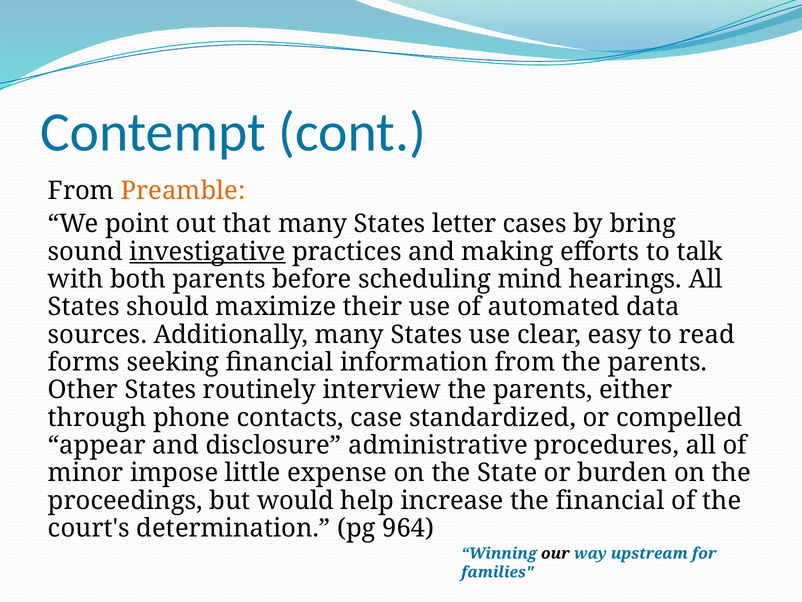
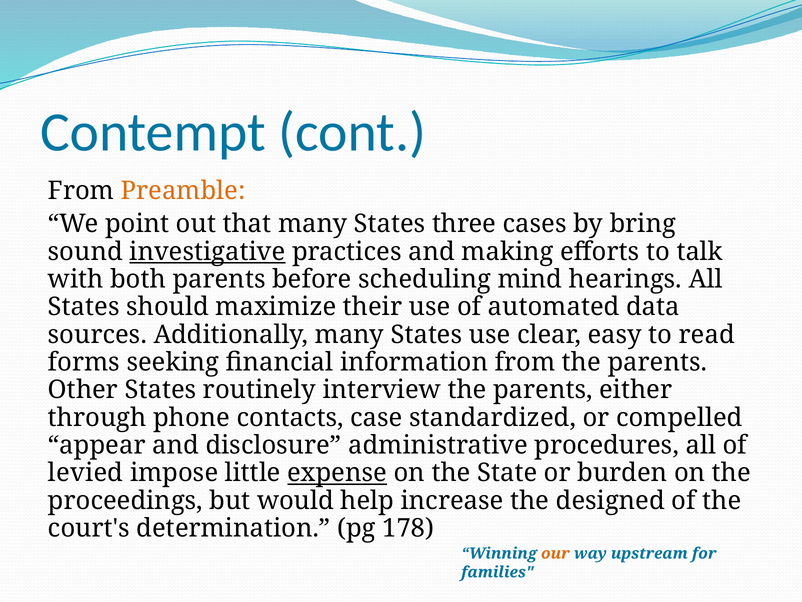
letter: letter -> three (464, 224)
minor: minor -> levied (86, 473)
expense underline: none -> present (337, 473)
the financial: financial -> designed (610, 500)
964: 964 -> 178 (408, 528)
our colour: black -> orange (555, 553)
